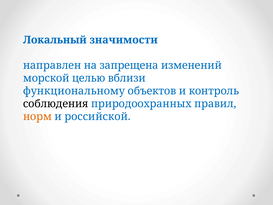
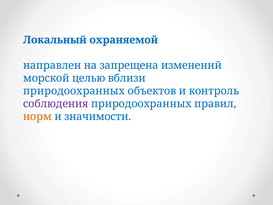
значимости: значимости -> охраняемой (124, 40)
функциональному: функциональному -> природоохранных (74, 91)
соблюдения colour: black -> purple (56, 104)
российской: российской -> значимости (98, 116)
